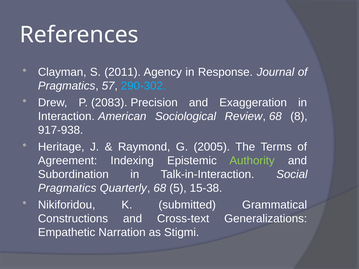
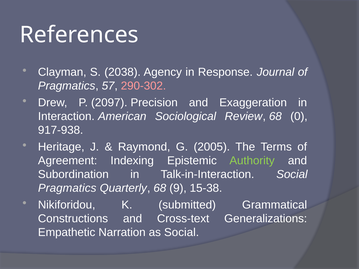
2011: 2011 -> 2038 (123, 72)
290-302 colour: light blue -> pink (143, 86)
2083: 2083 -> 2097 (109, 103)
8: 8 -> 0 (299, 117)
5: 5 -> 9 (178, 188)
as Stigmi: Stigmi -> Social (182, 233)
